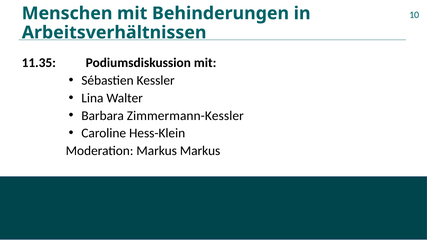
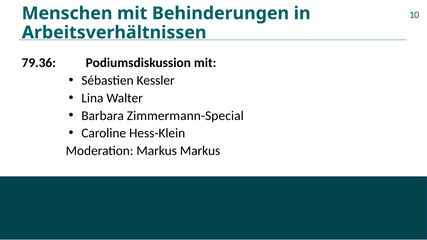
11.35: 11.35 -> 79.36 (39, 63)
Zimmermann-Kessler: Zimmermann-Kessler -> Zimmermann-Special (185, 116)
